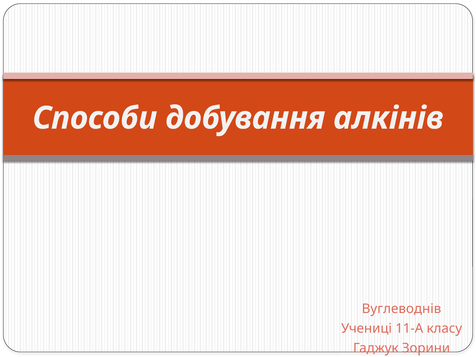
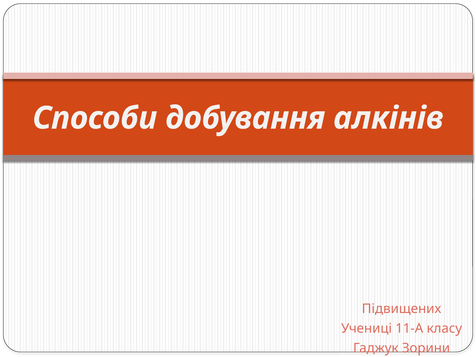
Вуглеводнів: Вуглеводнів -> Підвищених (402, 309)
